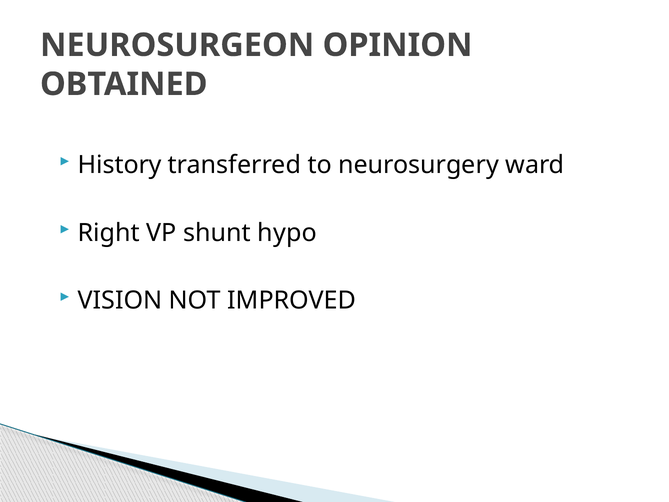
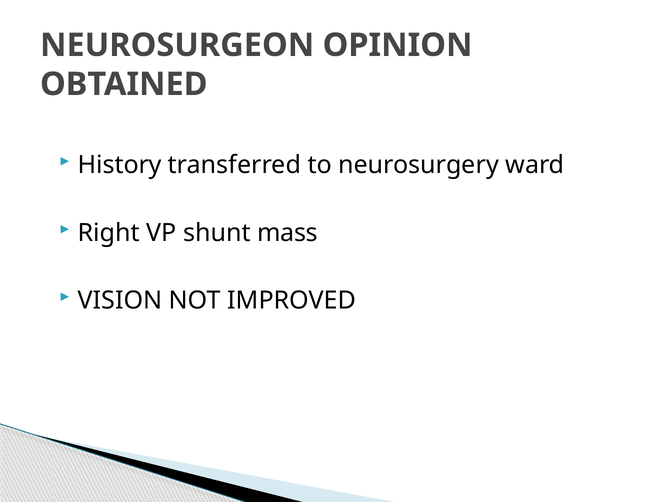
hypo: hypo -> mass (287, 233)
